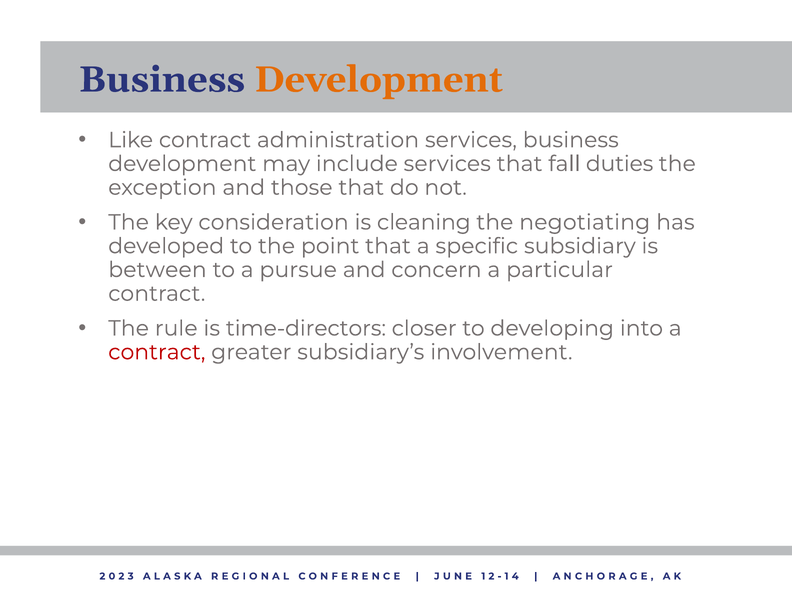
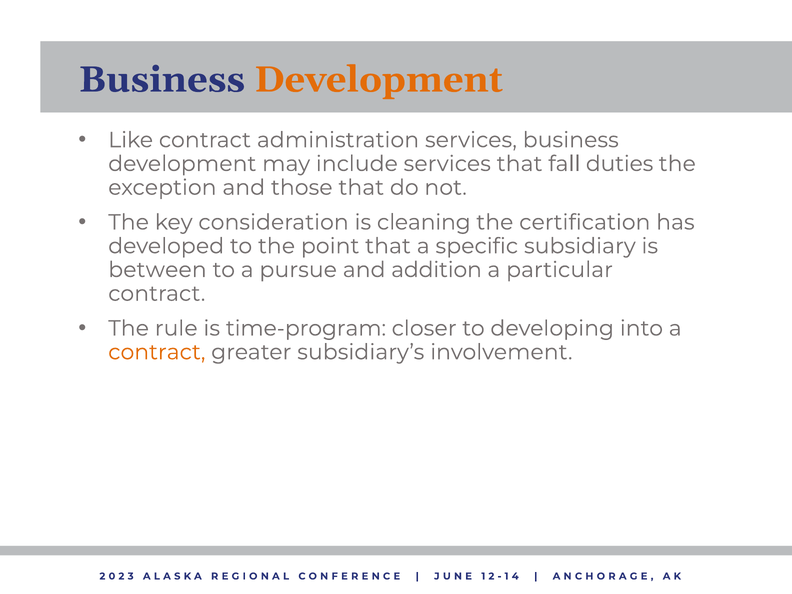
negotiating: negotiating -> certification (585, 222)
concern: concern -> addition (437, 270)
time-directors: time-directors -> time-program (306, 328)
contract colour: red -> orange (157, 352)
